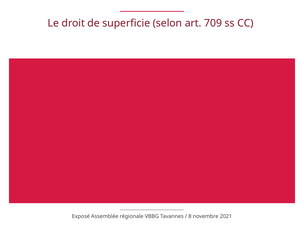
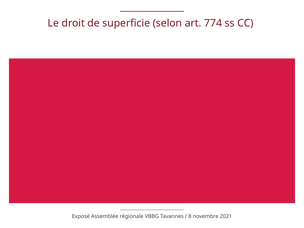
709: 709 -> 774 (213, 23)
